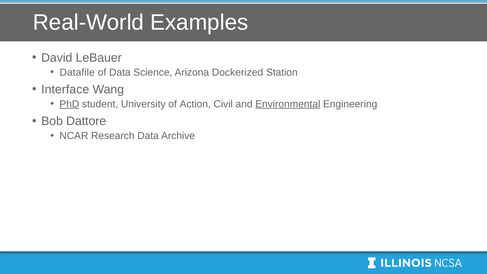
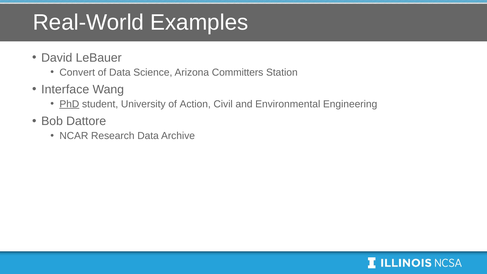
Datafile: Datafile -> Convert (77, 72)
Dockerized: Dockerized -> Committers (238, 72)
Environmental underline: present -> none (288, 104)
